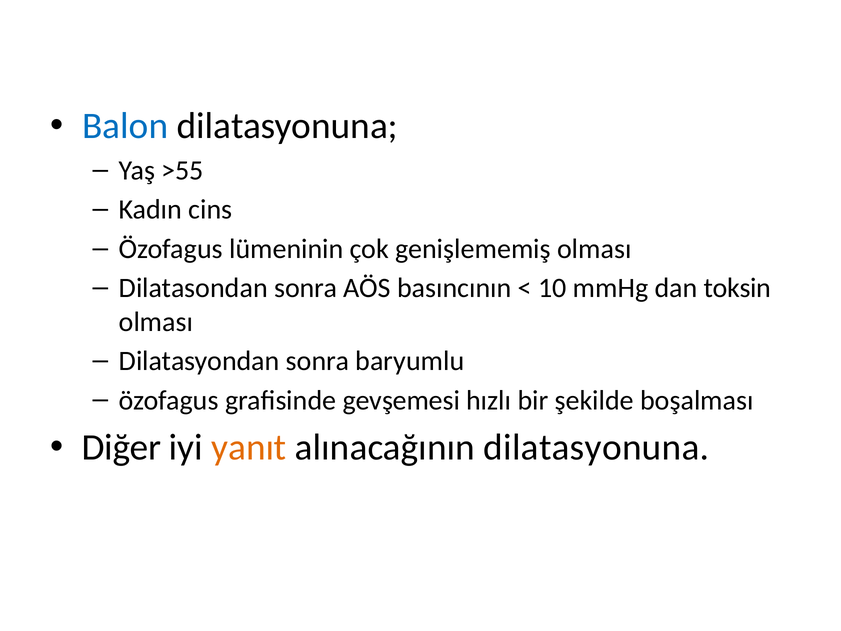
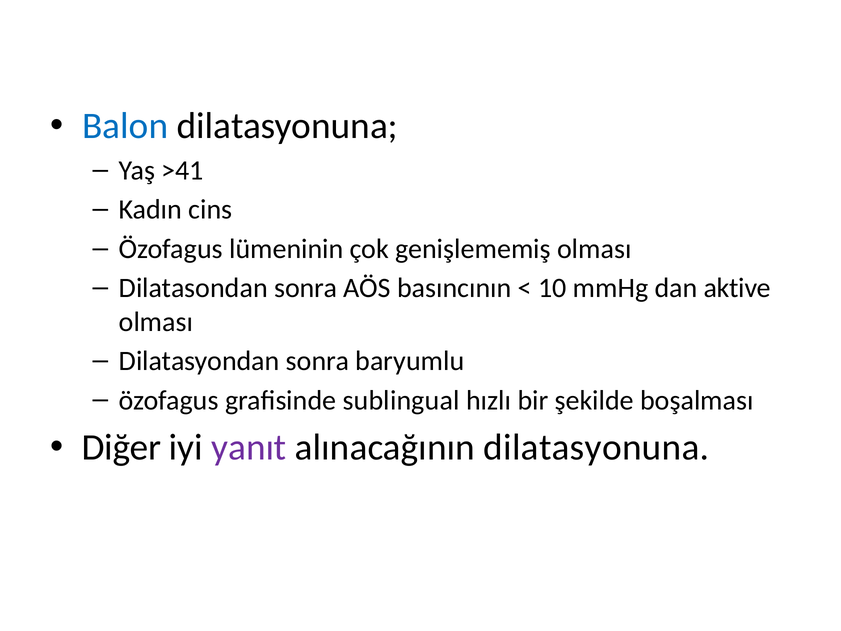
>55: >55 -> >41 (182, 170)
toksin: toksin -> aktive (737, 288)
gevşemesi: gevşemesi -> sublingual (401, 400)
yanıt colour: orange -> purple (249, 447)
